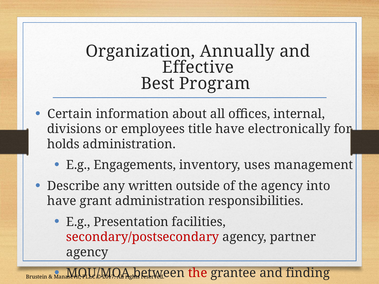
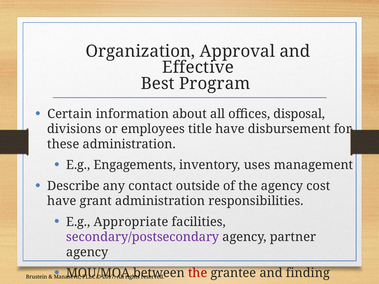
Annually: Annually -> Approval (237, 51)
internal: internal -> disposal (299, 114)
electronically: electronically -> disbursement (289, 129)
holds: holds -> these (63, 144)
written: written -> contact (150, 186)
into: into -> cost (318, 186)
Presentation: Presentation -> Appropriate (131, 222)
secondary/postsecondary colour: red -> purple (143, 237)
